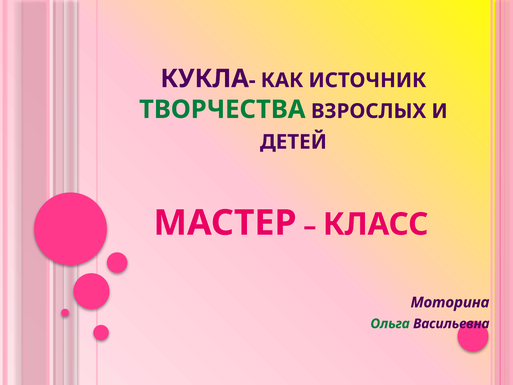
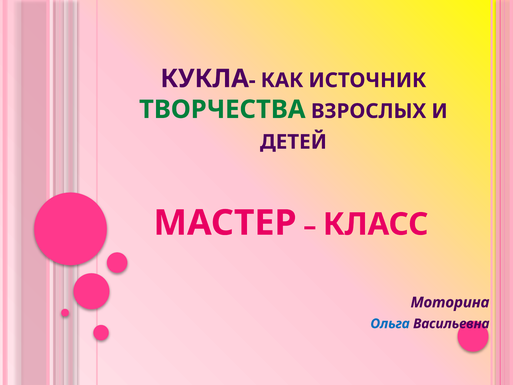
Ольга colour: green -> blue (390, 324)
